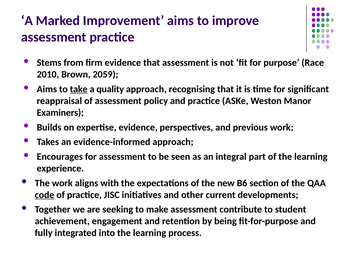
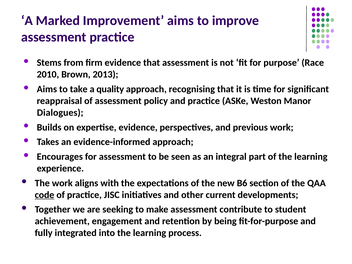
2059: 2059 -> 2013 (106, 74)
take underline: present -> none (79, 89)
Examiners: Examiners -> Dialogues (60, 113)
